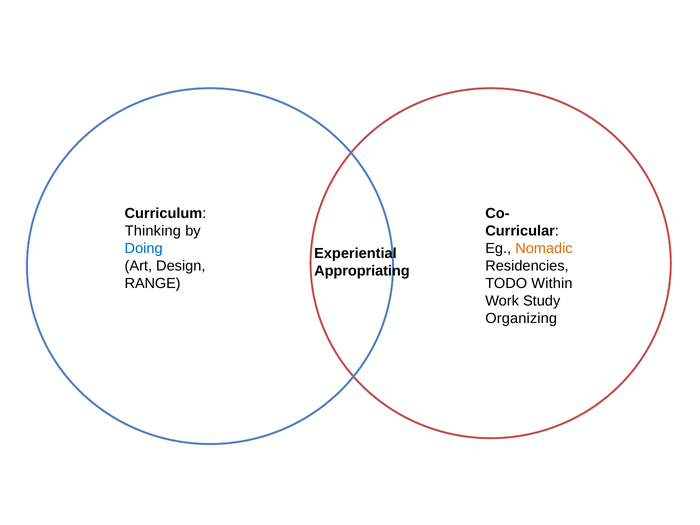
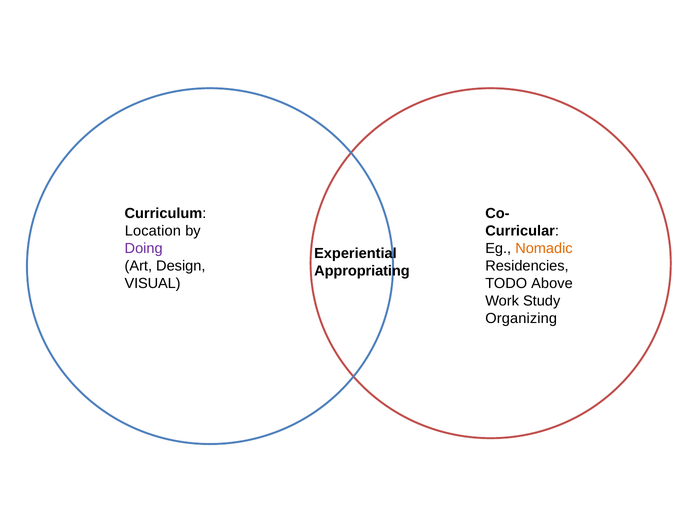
Thinking: Thinking -> Location (153, 231)
Doing colour: blue -> purple (144, 248)
RANGE: RANGE -> VISUAL (153, 283)
Within: Within -> Above (552, 283)
